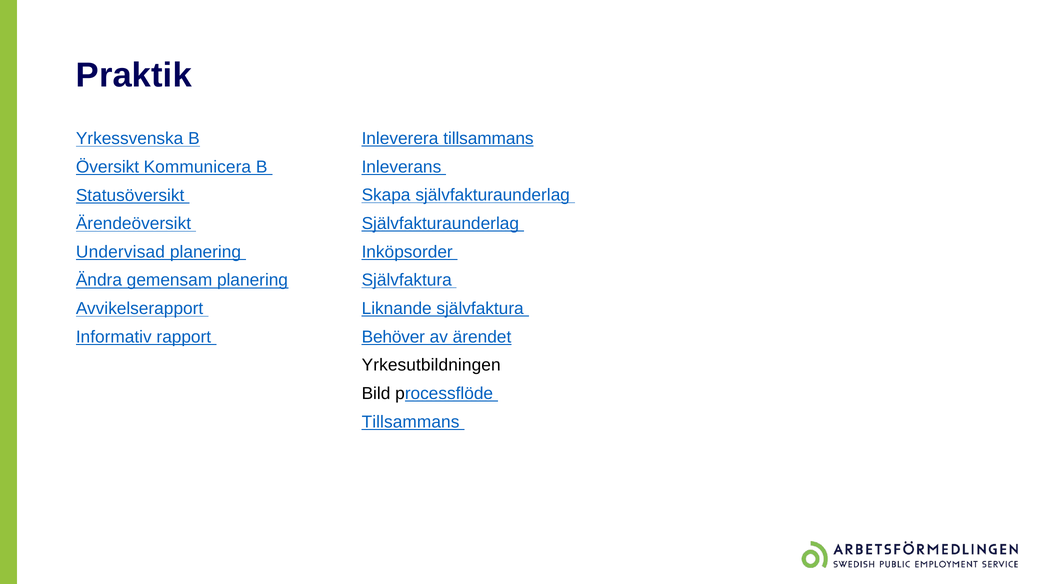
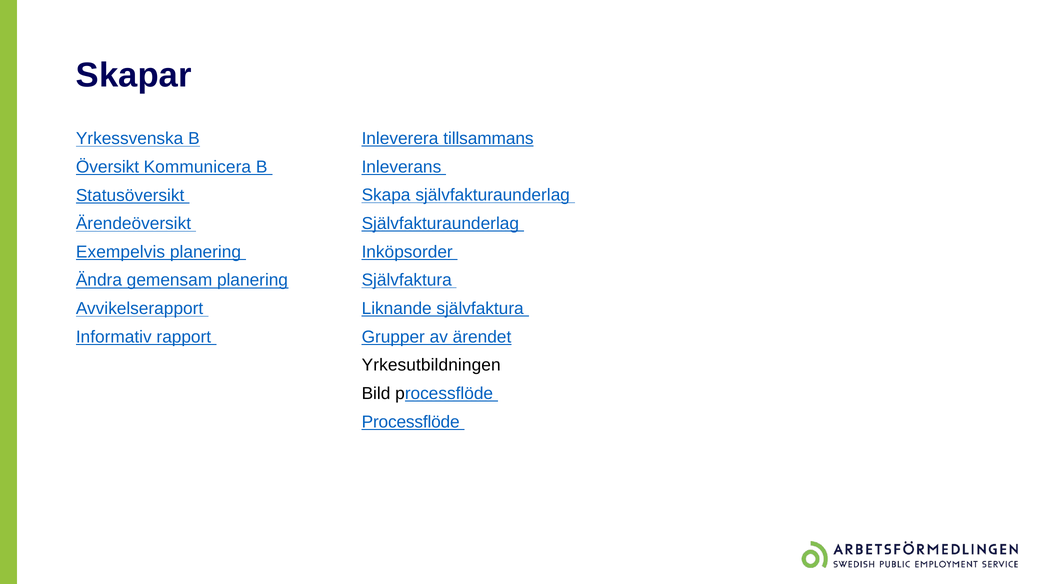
Praktik: Praktik -> Skapar (134, 75)
Undervisad: Undervisad -> Exempelvis (121, 252)
Behöver: Behöver -> Grupper (393, 337)
Tillsammans: Tillsammans -> Processflöde (411, 422)
